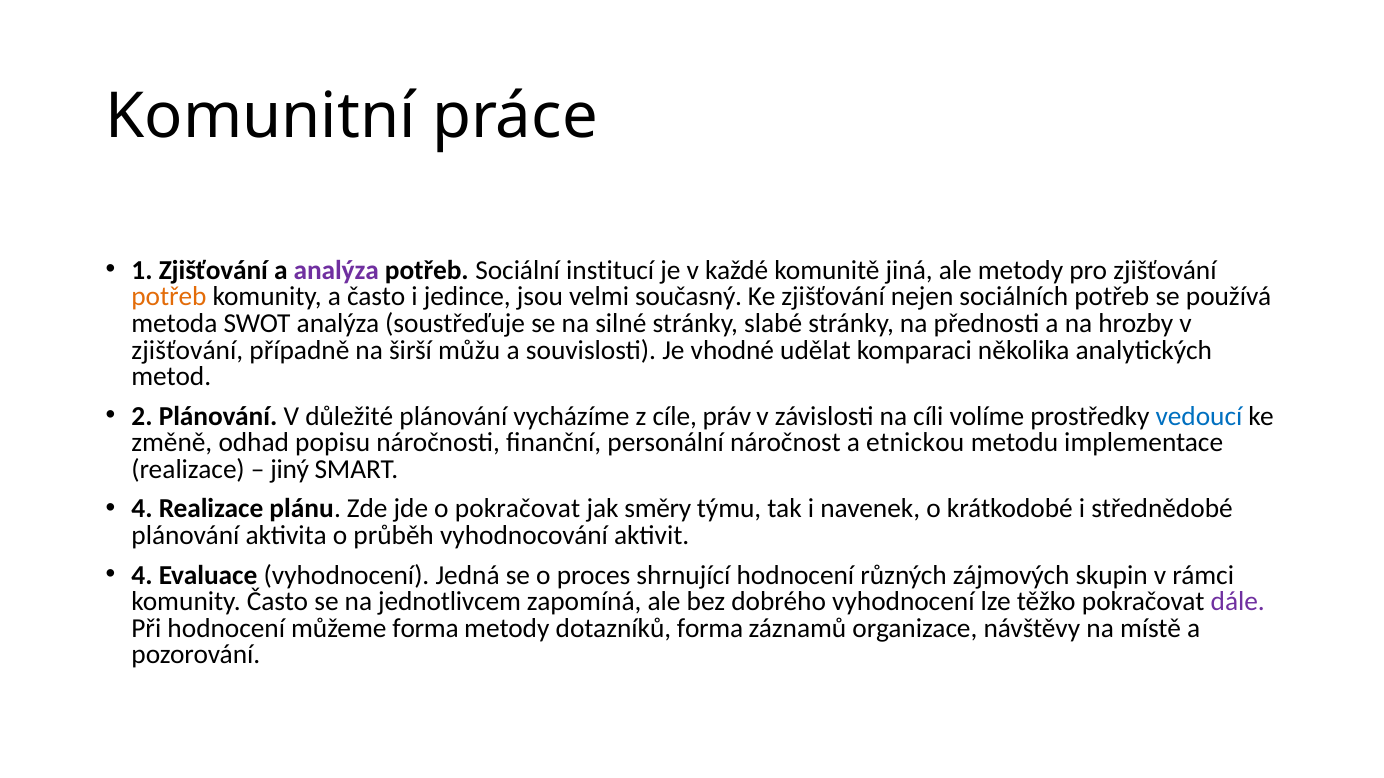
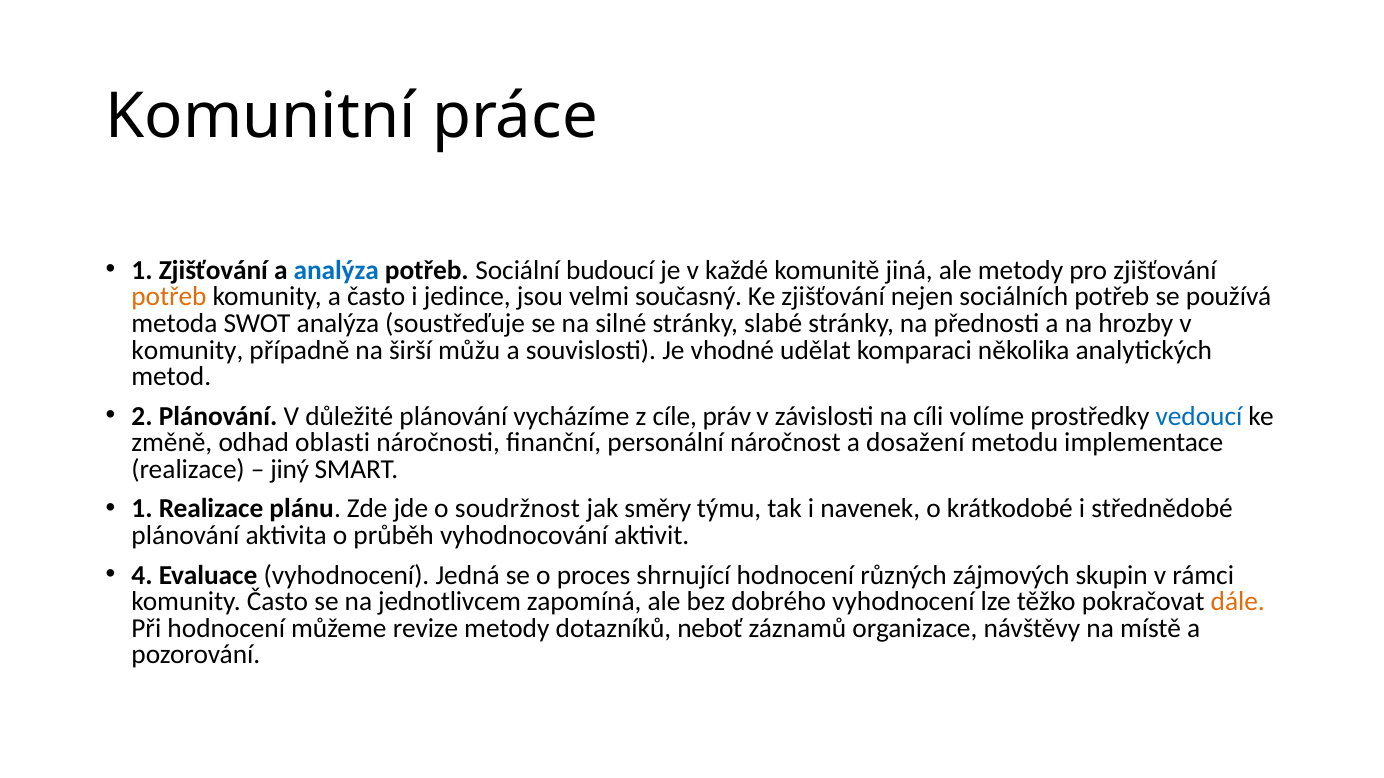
analýza colour: purple -> blue (336, 270)
institucí: institucí -> budoucí (610, 270)
zjišťování: zjišťování -> komunity (187, 350)
popisu: popisu -> oblasti (333, 443)
etnickou: etnickou -> dosažení (915, 443)
4: 4 -> 1 (142, 509)
o pokračovat: pokračovat -> soudržnost (517, 509)
dále colour: purple -> orange (1238, 602)
můžeme forma: forma -> revize (425, 629)
dotazníků forma: forma -> neboť (710, 629)
